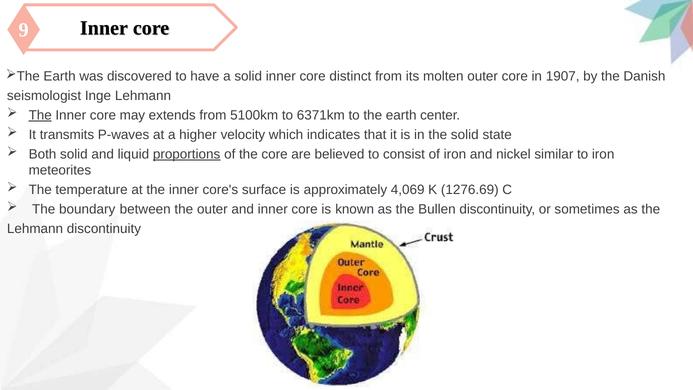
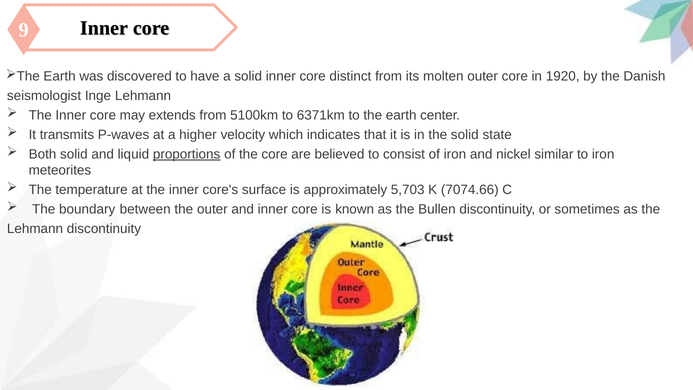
1907: 1907 -> 1920 (563, 76)
The underline: present -> none (40, 115)
4,069: 4,069 -> 5,703 (408, 190)
1276.69: 1276.69 -> 7074.66 (470, 190)
